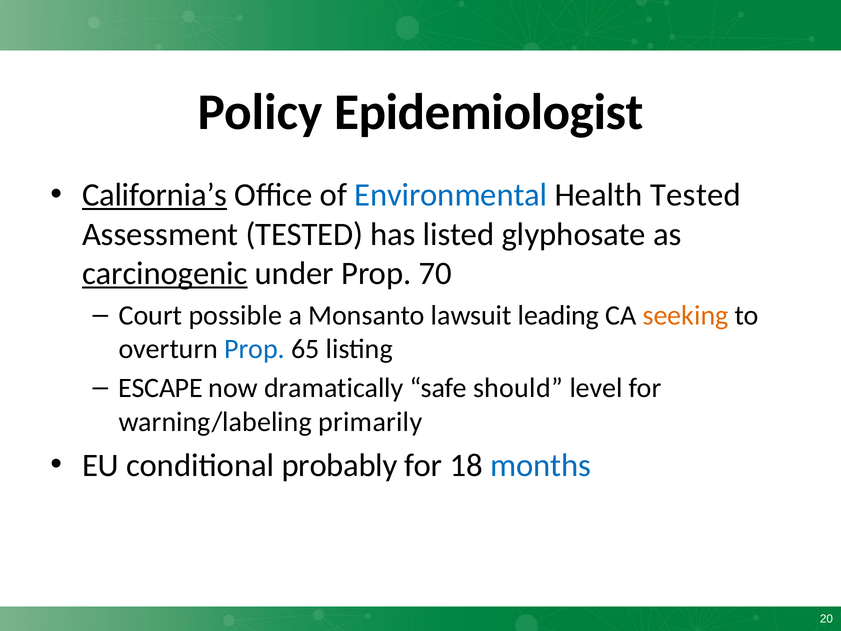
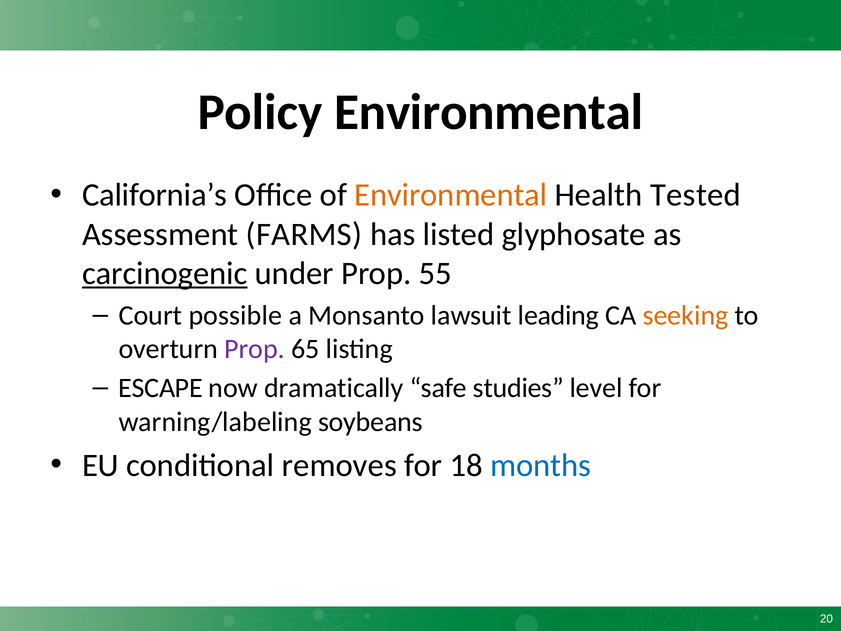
Policy Epidemiologist: Epidemiologist -> Environmental (489, 112)
California’s underline: present -> none (155, 195)
Environmental colour: blue -> orange (451, 195)
Assessment TESTED: TESTED -> FARMS (304, 234)
70: 70 -> 55 (435, 273)
Prop colour: blue -> purple (255, 349)
should: should -> studies (518, 388)
primarily: primarily -> soybeans (370, 422)
probably: probably -> removes (339, 465)
